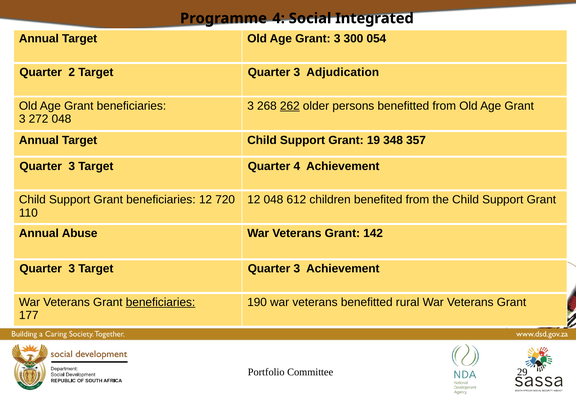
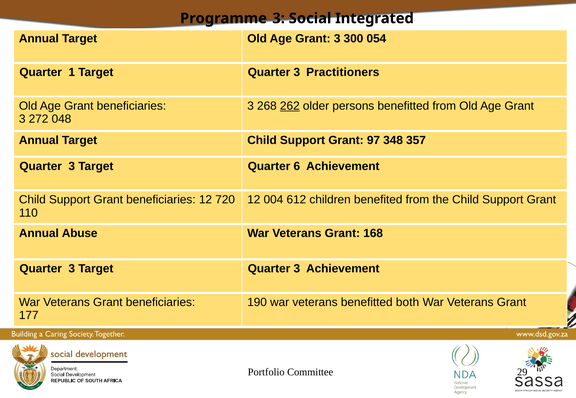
Programme 4: 4 -> 3 (279, 18)
2: 2 -> 1 (72, 72)
Adjudication: Adjudication -> Practitioners (343, 72)
19: 19 -> 97 (373, 141)
Quarter 4: 4 -> 6 (297, 166)
12 048: 048 -> 004 (273, 200)
142: 142 -> 168 (373, 234)
beneficiaries underline: present -> none (161, 303)
rural: rural -> both (408, 303)
